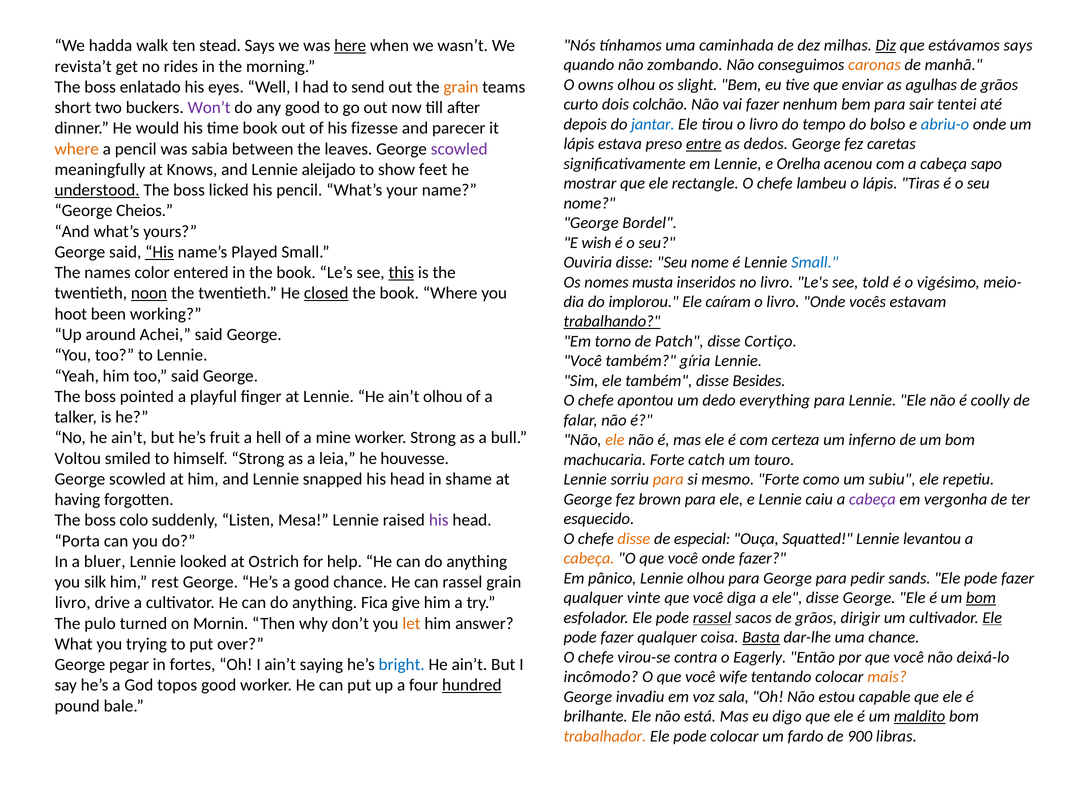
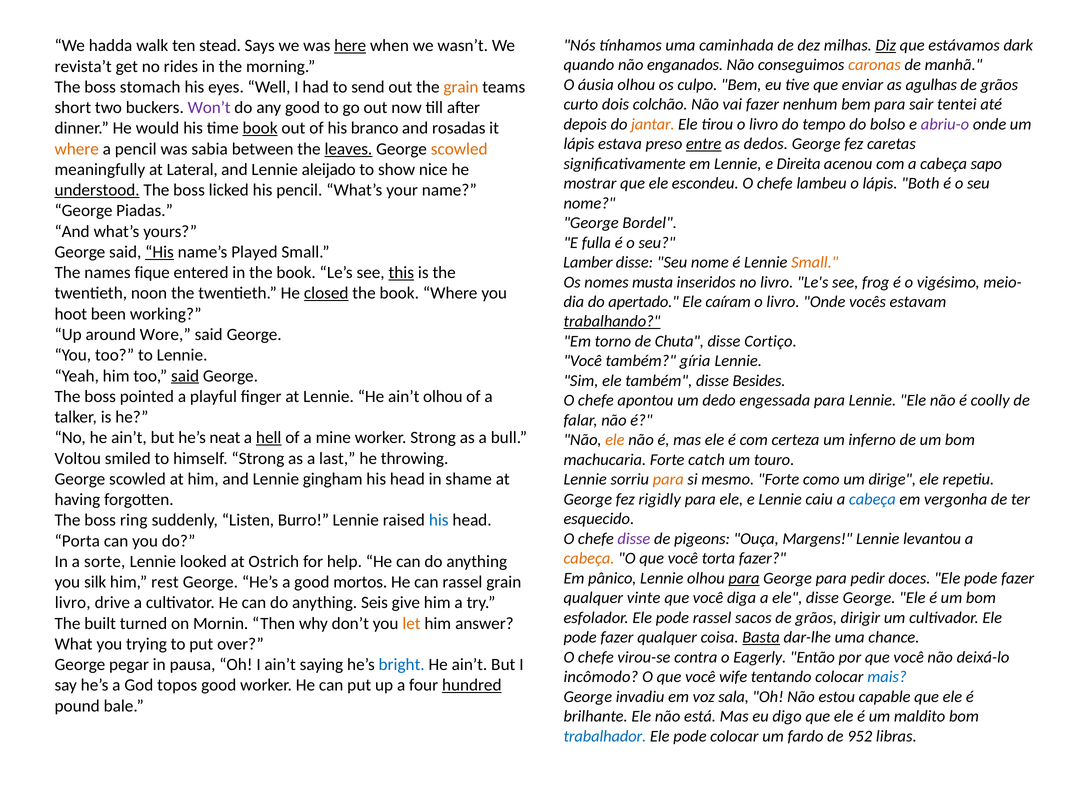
estávamos says: says -> dark (1018, 45)
zombando: zombando -> enganados (685, 65)
owns: owns -> áusia (596, 85)
slight: slight -> culpo (697, 85)
enlatado: enlatado -> stomach (150, 87)
jantar colour: blue -> orange (653, 124)
abriu-o colour: blue -> purple (945, 124)
book underline: none -> present (260, 128)
fizesse: fizesse -> branco (375, 128)
parecer: parecer -> rosadas (459, 128)
leaves underline: none -> present (348, 149)
scowled colour: purple -> orange (459, 149)
Orelha: Orelha -> Direita (799, 164)
Knows: Knows -> Lateral (192, 170)
feet: feet -> nice (433, 170)
rectangle: rectangle -> escondeu (705, 183)
Tiras: Tiras -> Both (920, 183)
Cheios: Cheios -> Piadas (145, 211)
wish: wish -> fulla (596, 243)
Ouviria: Ouviria -> Lamber (588, 262)
Small colour: blue -> orange (815, 262)
color: color -> fique (152, 273)
told: told -> frog (876, 282)
noon underline: present -> none (149, 293)
implorou: implorou -> apertado (644, 302)
Achei: Achei -> Wore (165, 335)
Patch: Patch -> Chuta (679, 341)
said underline: none -> present (185, 376)
everything: everything -> engessada (775, 401)
fruit: fruit -> neat (225, 438)
hell underline: none -> present (269, 438)
leia: leia -> last (337, 458)
houvesse: houvesse -> throwing (415, 458)
snapped: snapped -> gingham (333, 479)
subiu: subiu -> dirige (892, 479)
brown: brown -> rigidly (660, 499)
cabeça colour: purple -> blue (872, 499)
colo: colo -> ring (134, 520)
Mesa: Mesa -> Burro (303, 520)
his colour: purple -> blue (439, 520)
disse colour: orange -> purple (634, 539)
especial: especial -> pigeons (702, 539)
Squatted: Squatted -> Margens (817, 539)
você onde: onde -> torta (718, 558)
bluer: bluer -> sorte (105, 562)
para underline: none -> present (744, 578)
sands: sands -> doces (909, 578)
good chance: chance -> mortos (360, 582)
bom underline: present -> none (981, 598)
Fica: Fica -> Seis (375, 603)
rassel underline: present -> none (712, 618)
Ele underline: present -> none (992, 618)
pulo: pulo -> built (100, 623)
fortes: fortes -> pausa (193, 665)
mais colour: orange -> blue (887, 677)
maldito underline: present -> none (920, 716)
trabalhador colour: orange -> blue (605, 736)
900: 900 -> 952 (860, 736)
